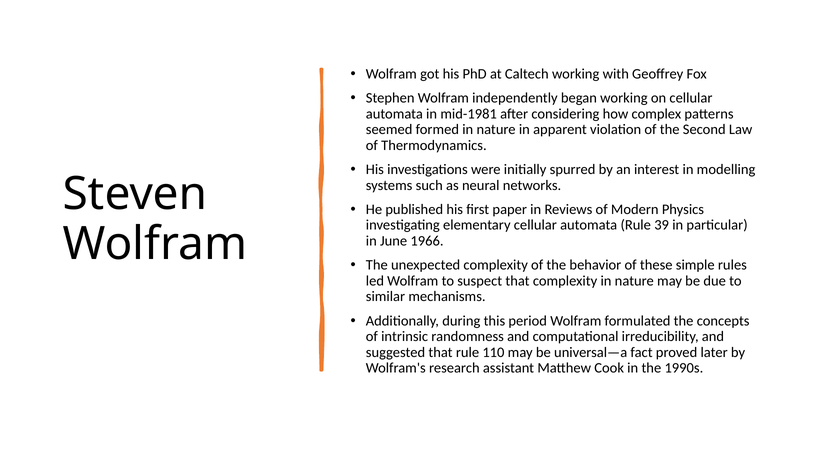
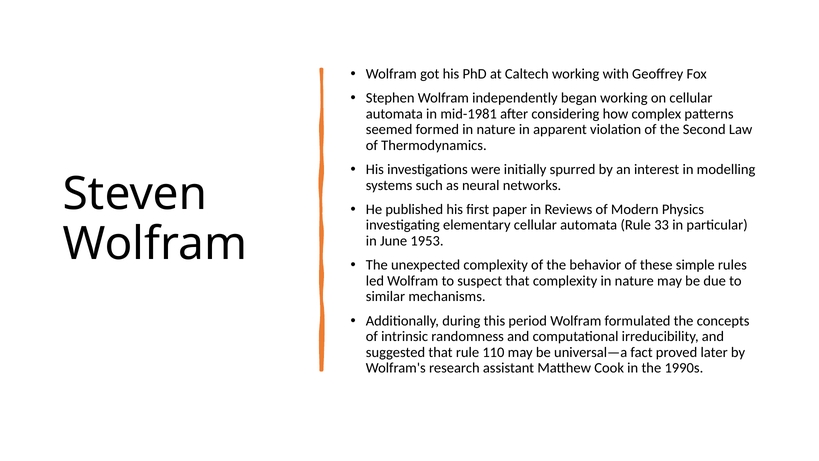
39: 39 -> 33 (662, 225)
1966: 1966 -> 1953 (427, 241)
